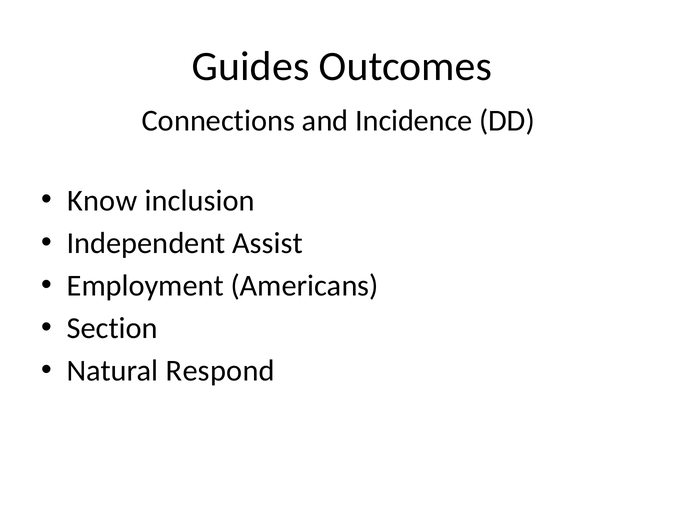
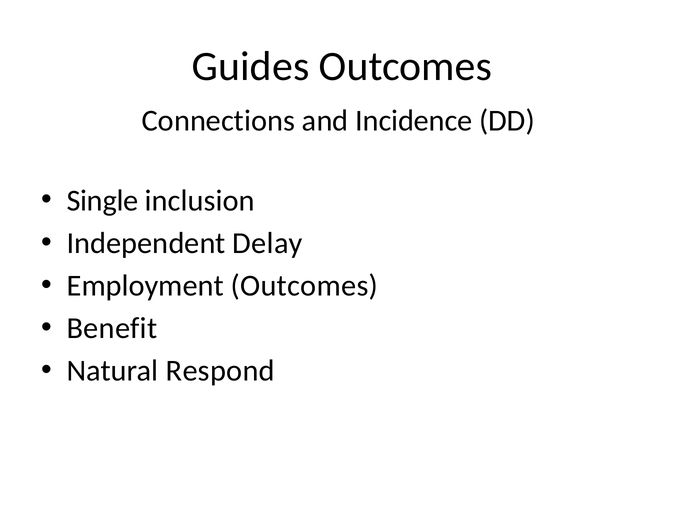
Know: Know -> Single (103, 200)
Assist: Assist -> Delay (268, 243)
Employment Americans: Americans -> Outcomes (304, 286)
Section: Section -> Benefit (112, 328)
